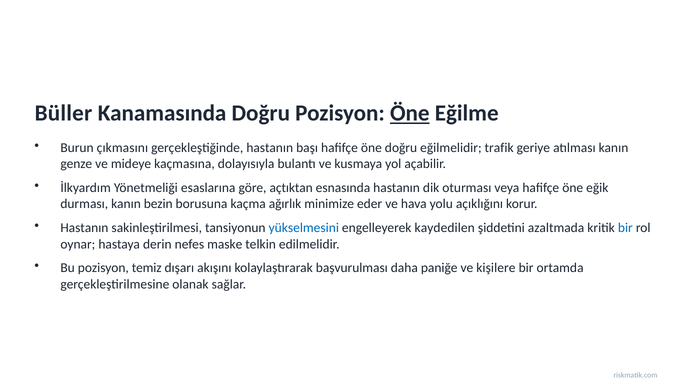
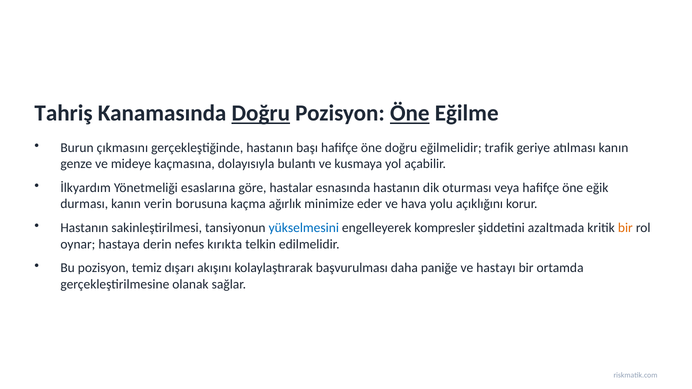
Büller: Büller -> Tahriş (64, 113)
Doğru underline: none -> present (261, 113)
açtıktan: açtıktan -> hastalar (291, 188)
bezin: bezin -> verin (158, 204)
kaydedilen: kaydedilen -> kompresler (445, 228)
bir colour: blue -> orange (625, 228)
maske: maske -> kırıkta (225, 244)
kişilere: kişilere -> hastayı (496, 268)
